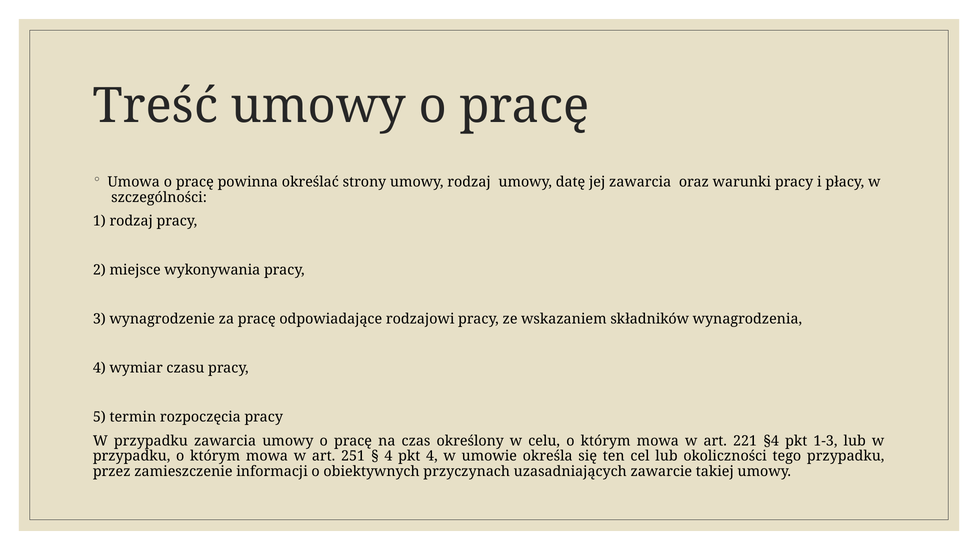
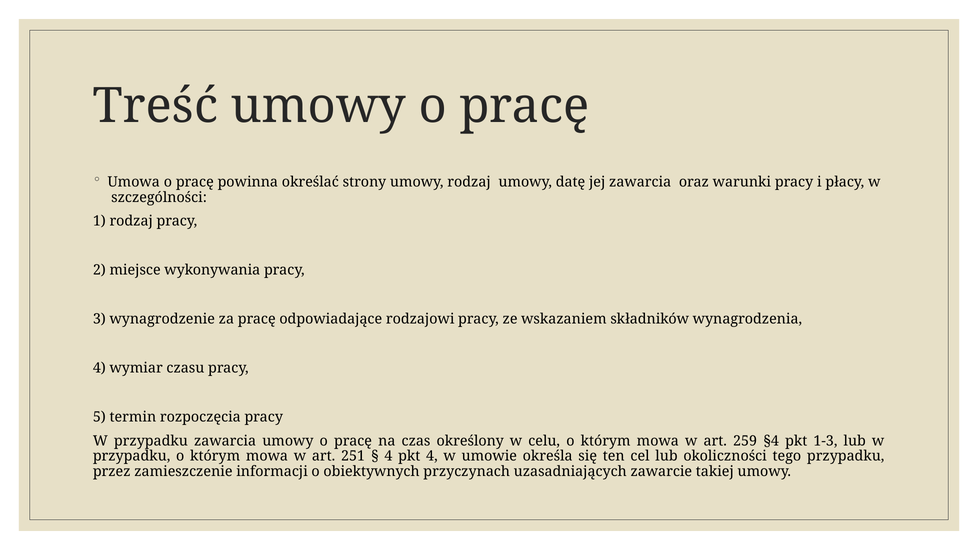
221: 221 -> 259 (745, 441)
